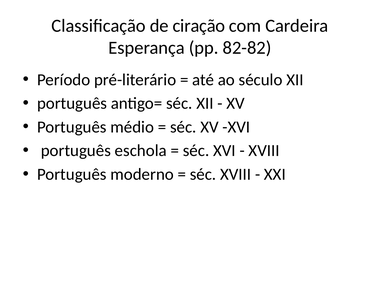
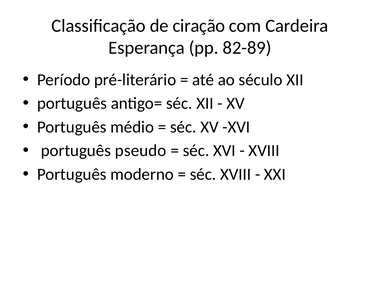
82-82: 82-82 -> 82-89 (247, 48)
eschola: eschola -> pseudo (141, 151)
